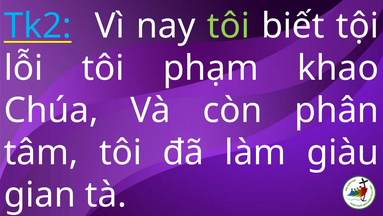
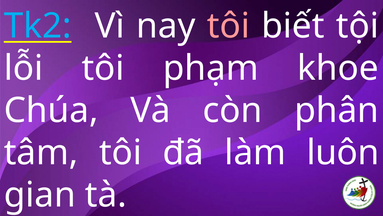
tôi colour: light green -> pink (228, 26)
khao: khao -> khoe (338, 68)
giàu: giàu -> luôn (343, 152)
